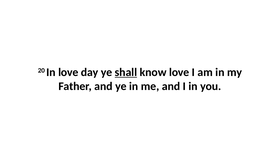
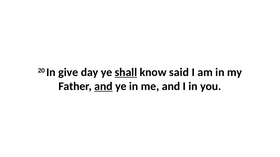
In love: love -> give (68, 73)
know love: love -> said (179, 73)
and underline: none -> present (103, 87)
